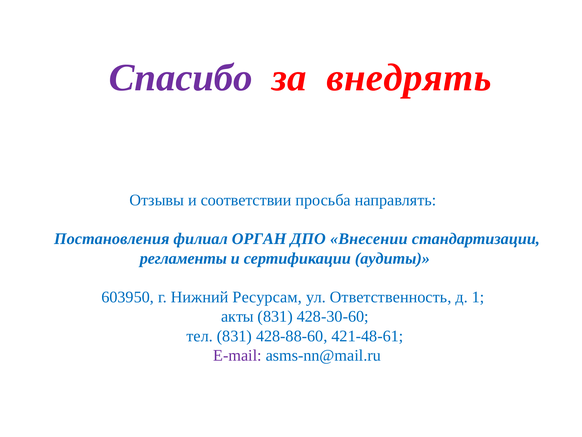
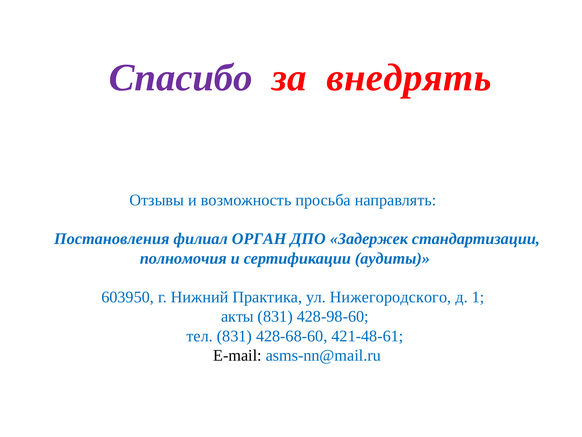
соответствии: соответствии -> возможность (246, 200)
Внесении: Внесении -> Задержек (369, 239)
регламенты: регламенты -> полномочия (183, 258)
Ресурсам: Ресурсам -> Практика (267, 297)
Ответственность: Ответственность -> Нижегородского (391, 297)
428-30-60: 428-30-60 -> 428-98-60 (333, 316)
428-88-60: 428-88-60 -> 428-68-60 (292, 336)
Е-mail colour: purple -> black (237, 355)
